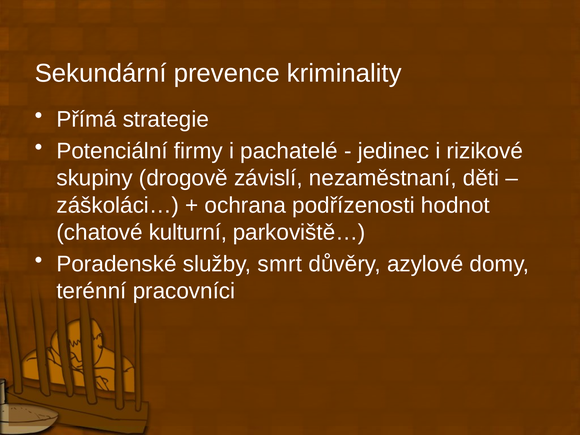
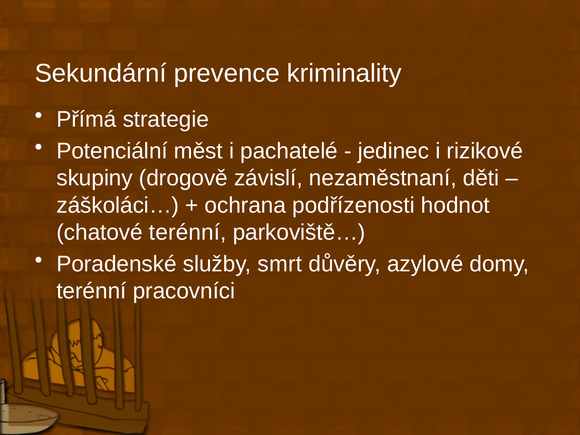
firmy: firmy -> měst (198, 151)
chatové kulturní: kulturní -> terénní (188, 232)
